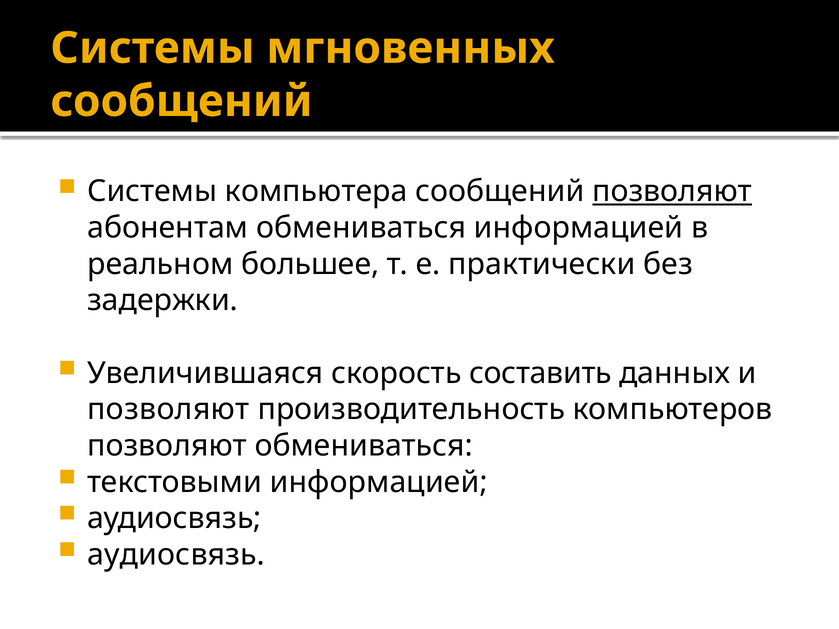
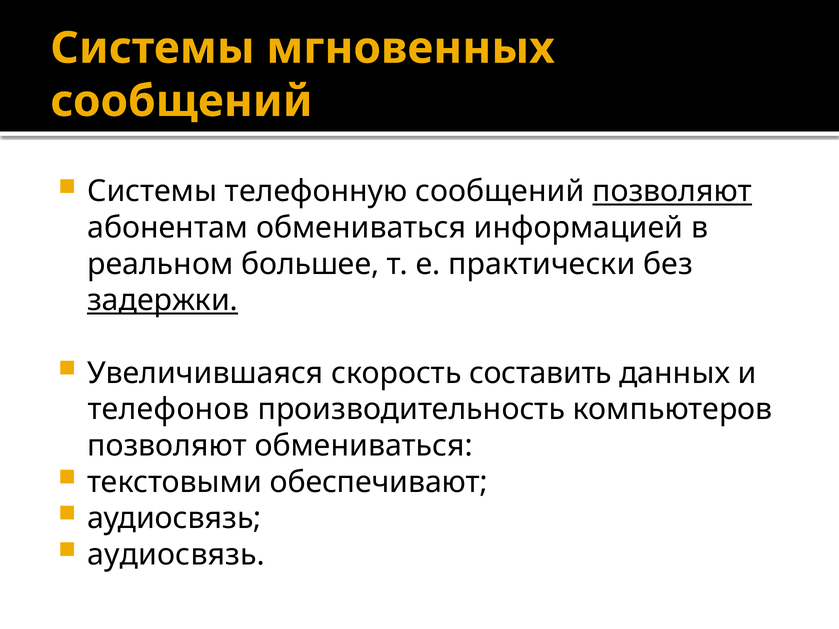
компьютера: компьютера -> телефонную (316, 192)
задержки underline: none -> present (163, 301)
позволяют: позволяют -> телефонов (168, 410)
текстовыми информацией: информацией -> обеспечивают (379, 482)
